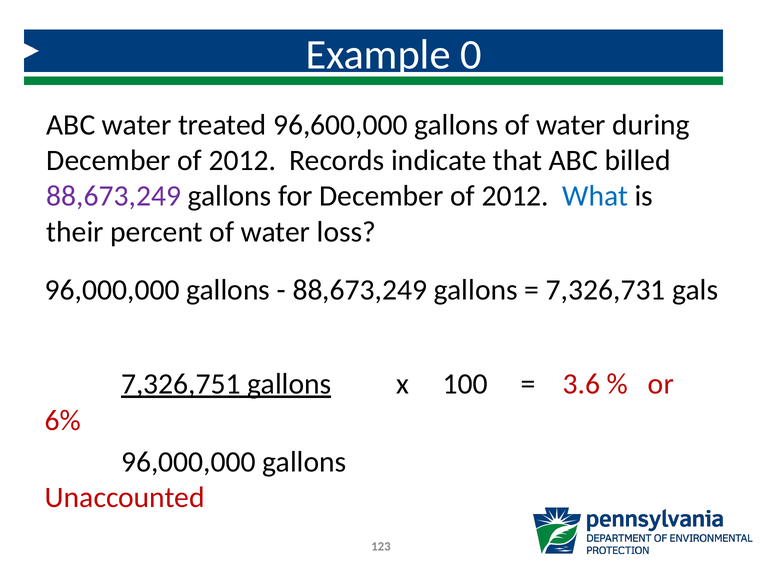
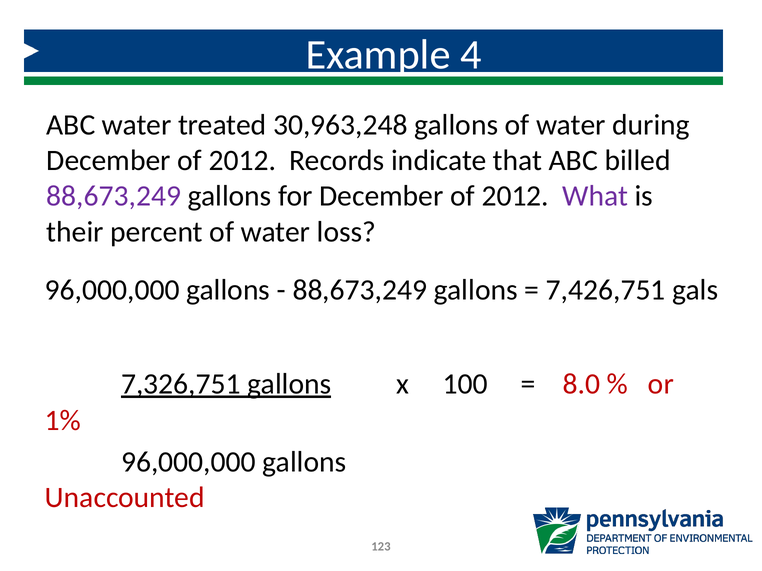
0: 0 -> 4 (471, 55)
96,600,000: 96,600,000 -> 30,963,248 (340, 125)
What colour: blue -> purple (595, 196)
7,326,731: 7,326,731 -> 7,426,751 (606, 290)
3.6: 3.6 -> 8.0 (581, 384)
6%: 6% -> 1% (63, 421)
